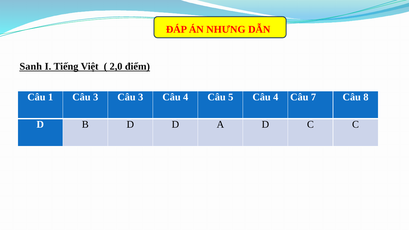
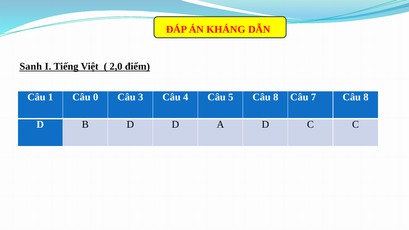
NHƯNG: NHƯNG -> KHÁNG (226, 29)
1 Câu 3: 3 -> 0 (96, 97)
5 Câu 4: 4 -> 8 (276, 97)
